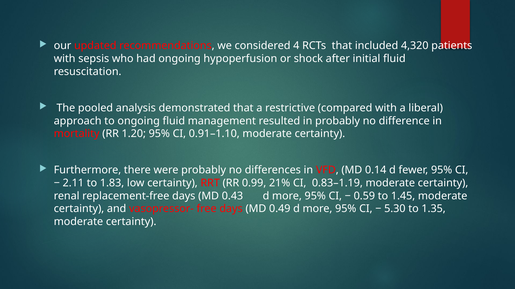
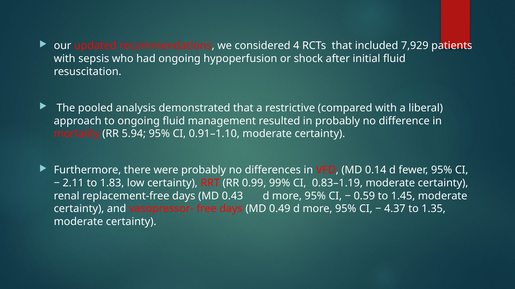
4,320: 4,320 -> 7,929 (415, 46)
1.20: 1.20 -> 5.94 (134, 134)
21%: 21% -> 99% (280, 183)
5.30: 5.30 -> 4.37 (395, 209)
